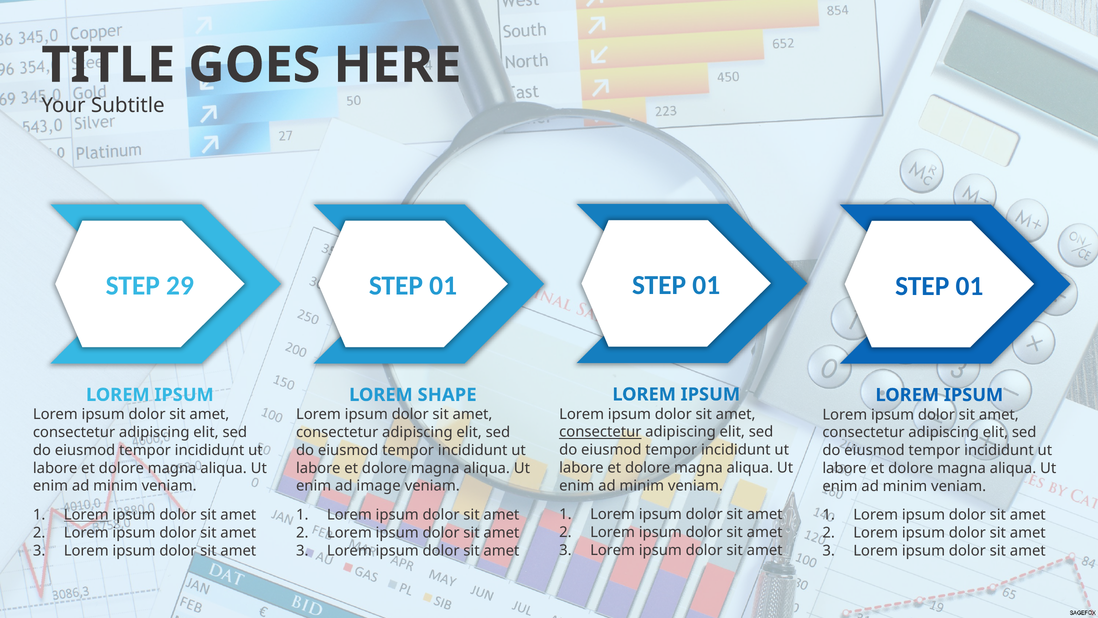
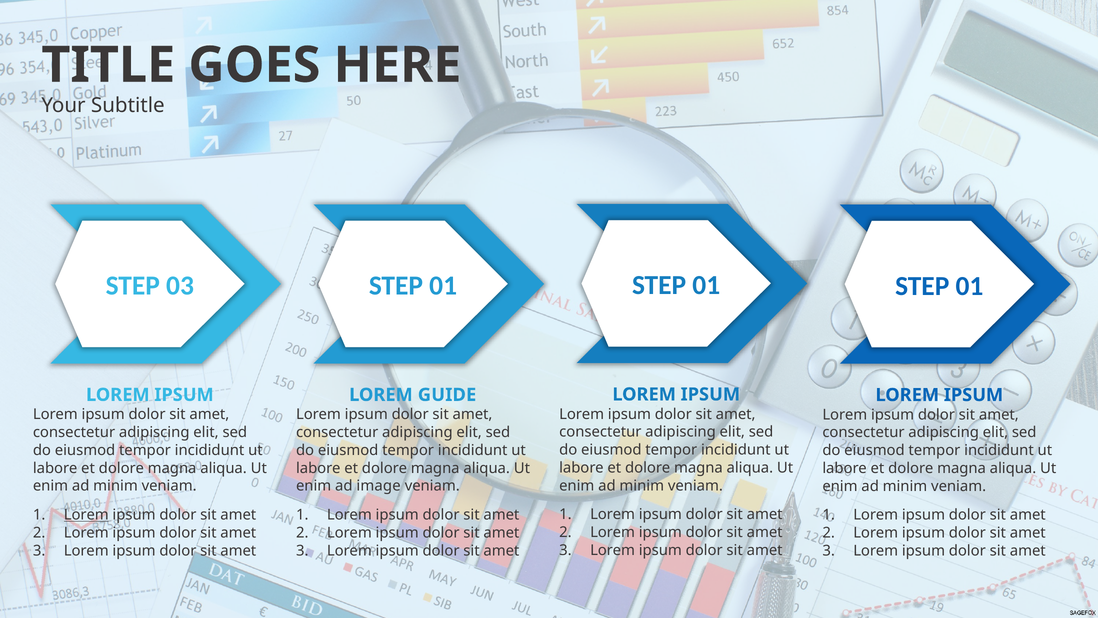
29: 29 -> 03 (180, 286)
SHAPE: SHAPE -> GUIDE (447, 395)
consectetur underline: present -> none (600, 432)
